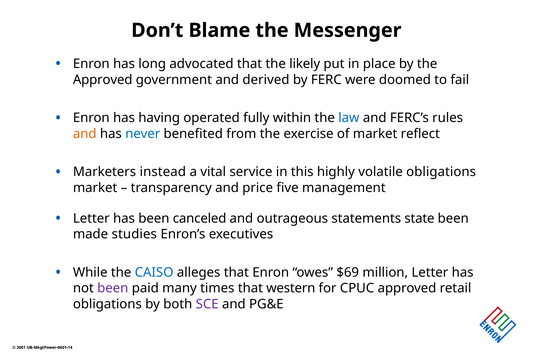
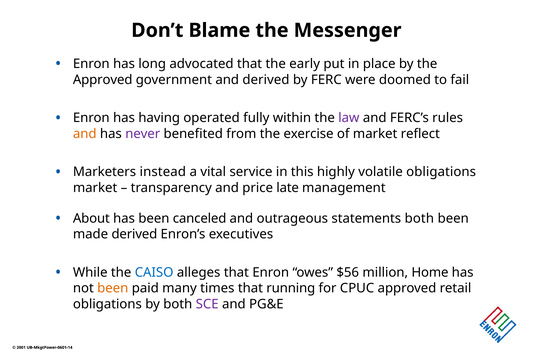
likely: likely -> early (305, 64)
law colour: blue -> purple (349, 118)
never colour: blue -> purple (143, 133)
five: five -> late (288, 187)
Letter: Letter -> About (91, 218)
statements state: state -> both (419, 218)
made studies: studies -> derived (134, 234)
$69: $69 -> $56 (348, 272)
million Letter: Letter -> Home (430, 272)
been colour: purple -> orange (113, 288)
western: western -> running (291, 288)
